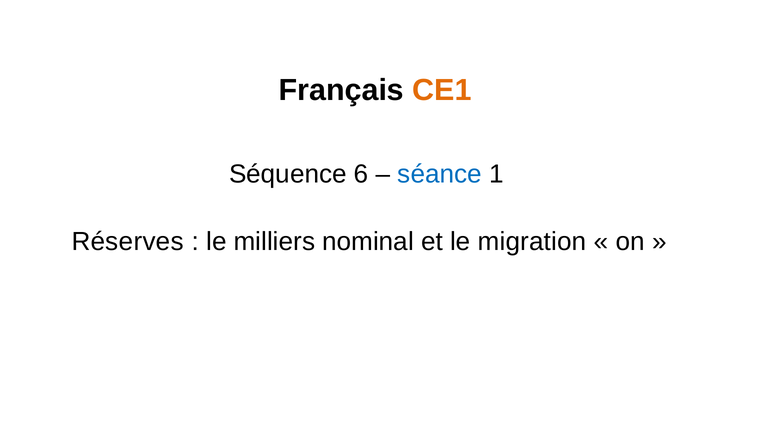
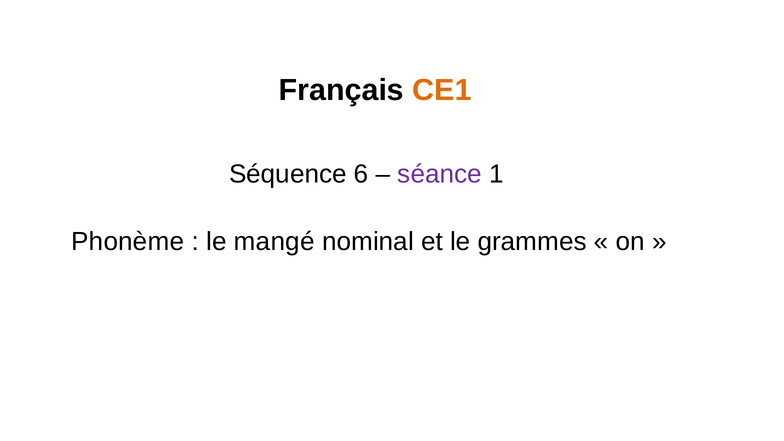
séance colour: blue -> purple (440, 174)
Réserves: Réserves -> Phonème (128, 242)
milliers: milliers -> mangé (274, 242)
migration: migration -> grammes (532, 242)
